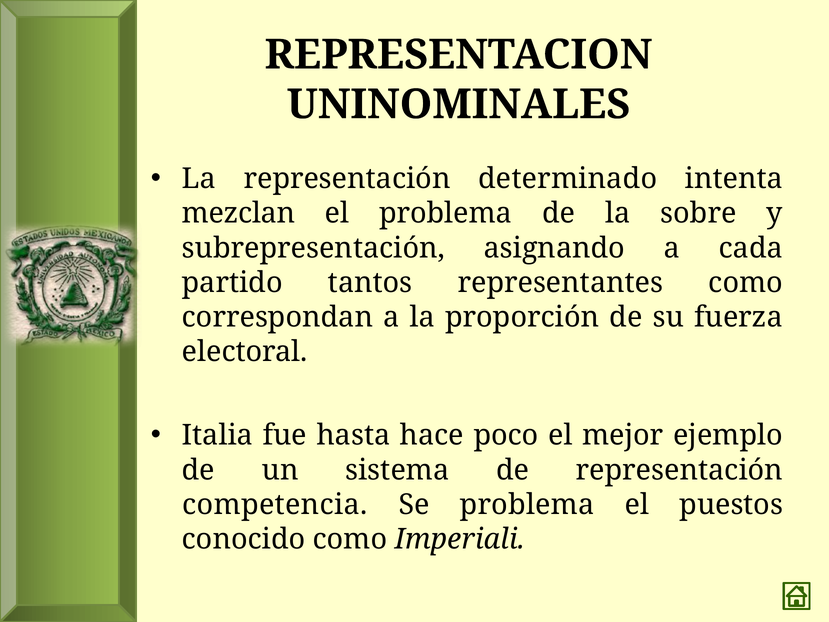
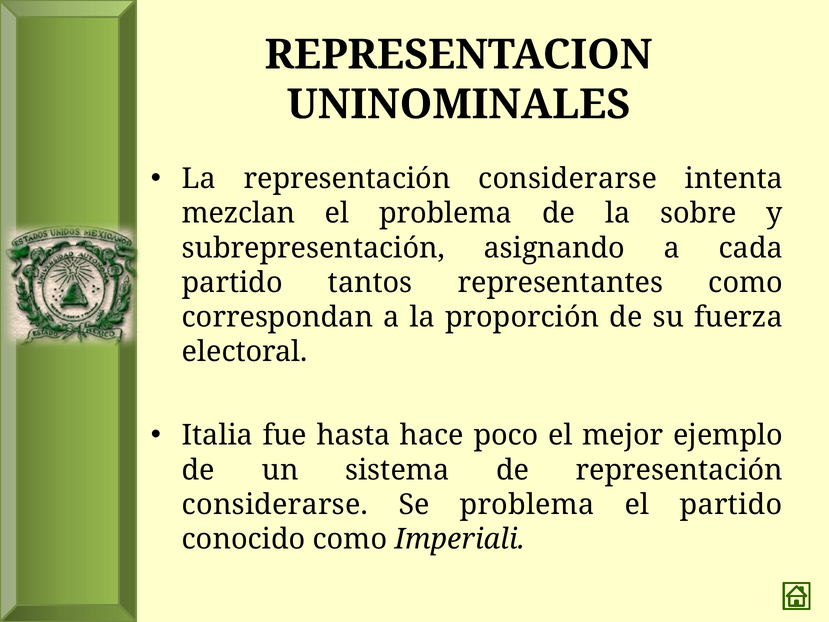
La representación determinado: determinado -> considerarse (568, 179)
competencia: competencia -> considerarse (275, 504)
el puestos: puestos -> partido (731, 504)
